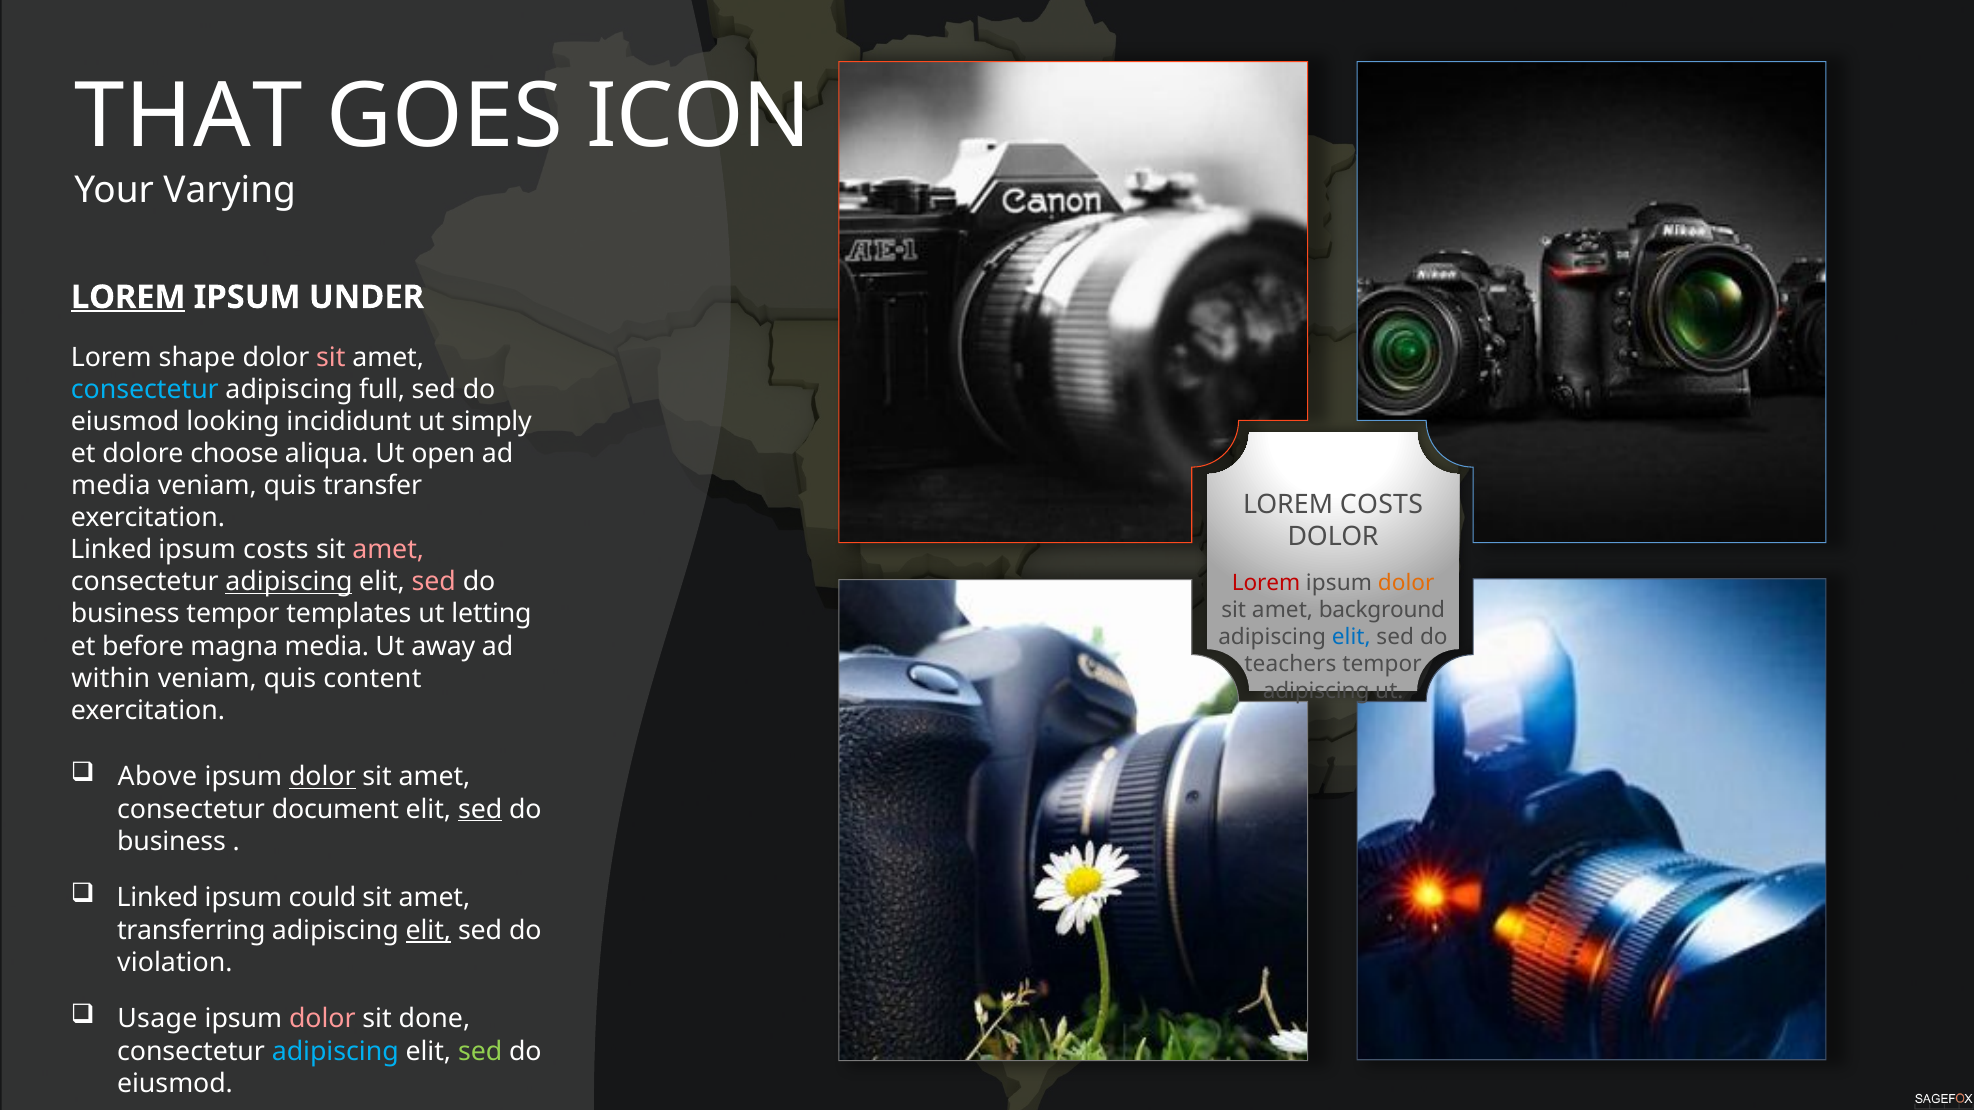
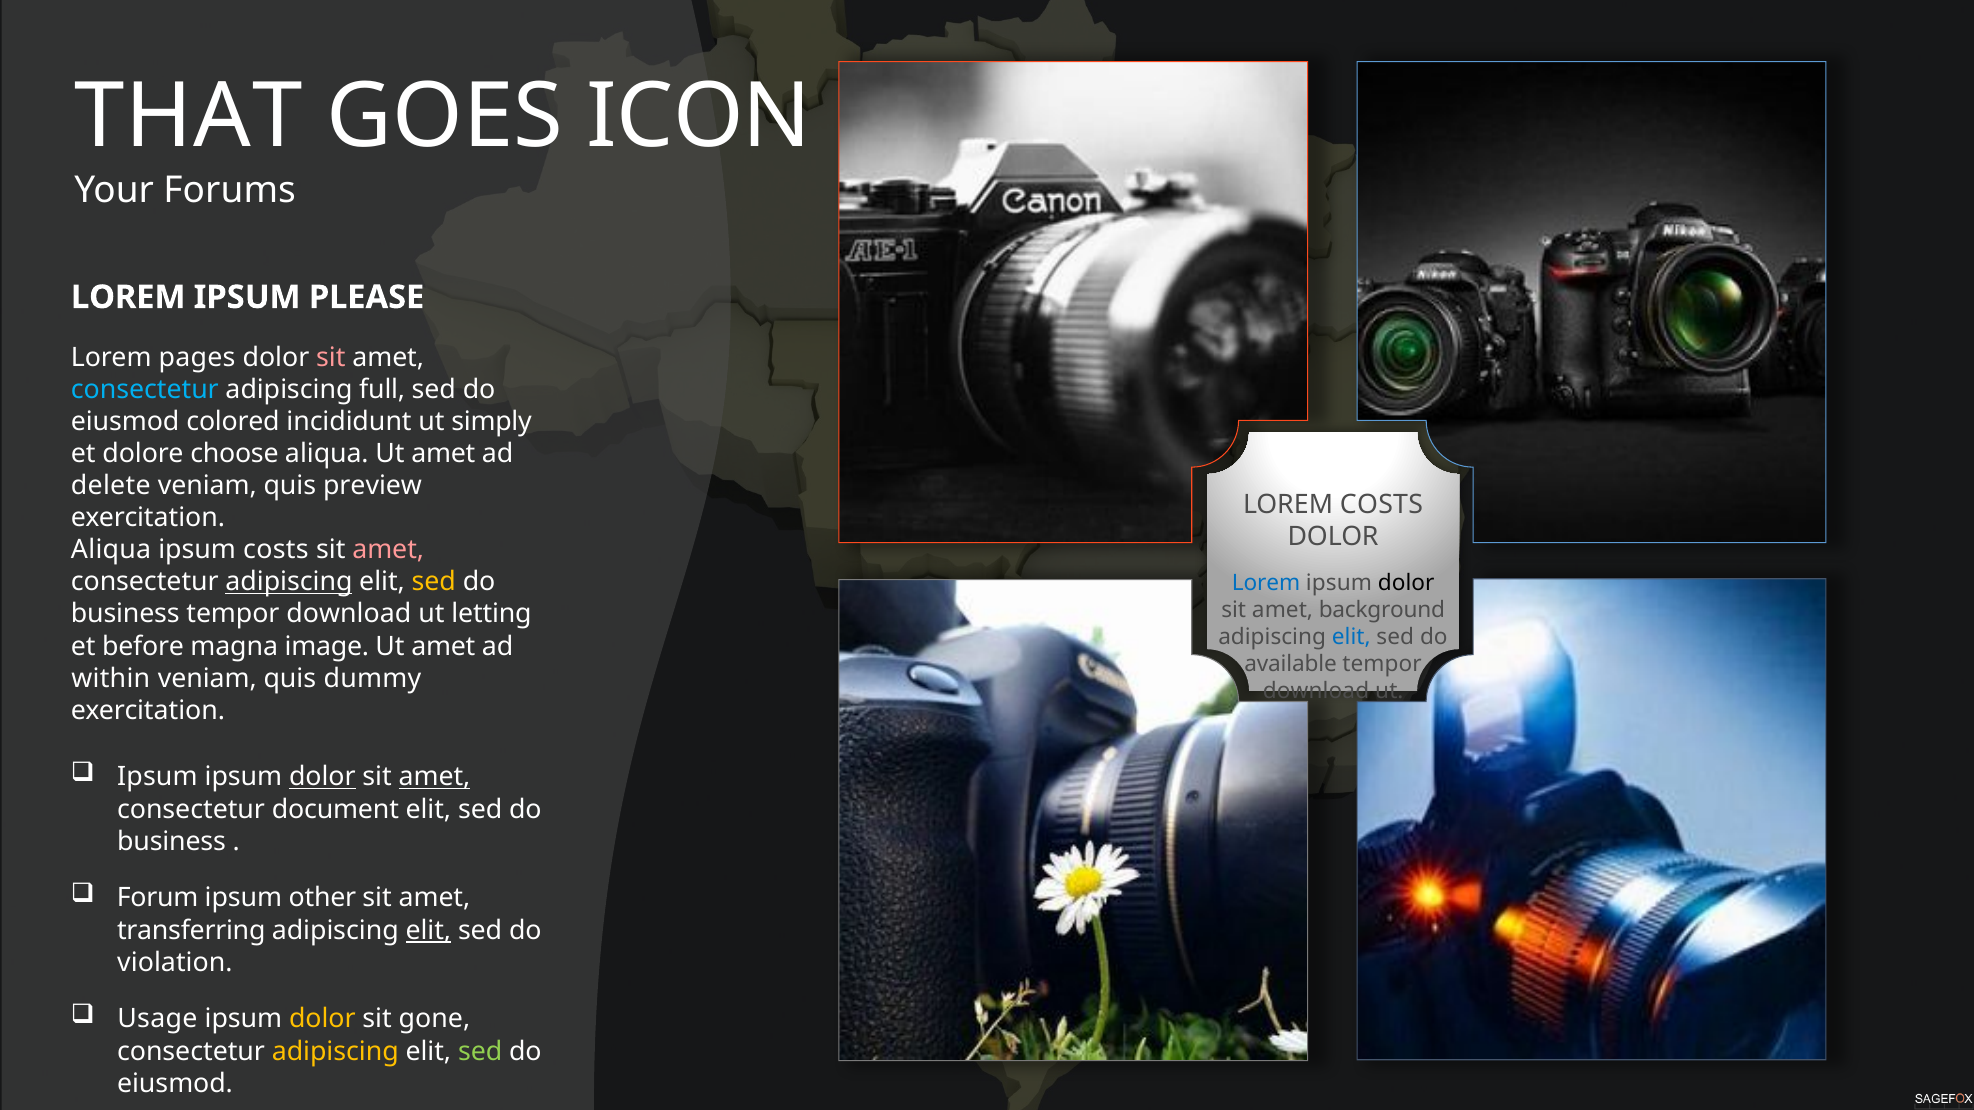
Varying: Varying -> Forums (230, 190)
LOREM underline: present -> none (128, 297)
UNDER: UNDER -> PLEASE (367, 297)
shape: shape -> pages (197, 357)
looking: looking -> colored (233, 422)
aliqua Ut open: open -> amet (443, 454)
media: media -> delete (111, 486)
transfer: transfer -> preview (373, 486)
Linked: Linked -> Aliqua (111, 550)
sed colour: pink -> yellow (434, 582)
Lorem colour: red -> blue (1266, 583)
dolor colour: orange -> black (1406, 583)
templates: templates -> download (349, 614)
magna media: media -> image (327, 646)
away: away -> amet (443, 646)
teachers: teachers -> available (1291, 665)
content: content -> dummy (372, 679)
adipiscing: adipiscing -> download (1316, 692)
Above: Above -> Ipsum (157, 777)
amet underline: none -> present (434, 777)
sed underline: present -> none (480, 809)
Linked: Linked -> Forum (158, 898)
could: could -> other (322, 898)
dolor colour: pink -> yellow (322, 1019)
done: done -> gone (434, 1019)
adipiscing colour: light blue -> yellow (335, 1052)
